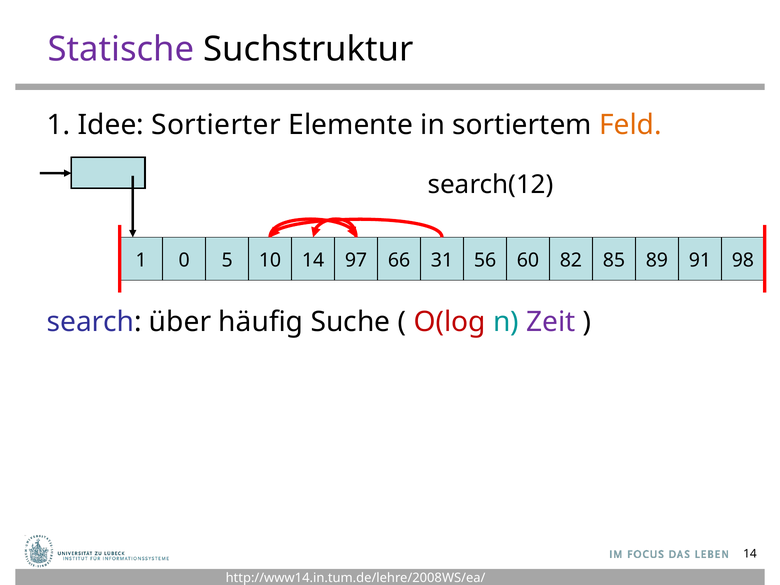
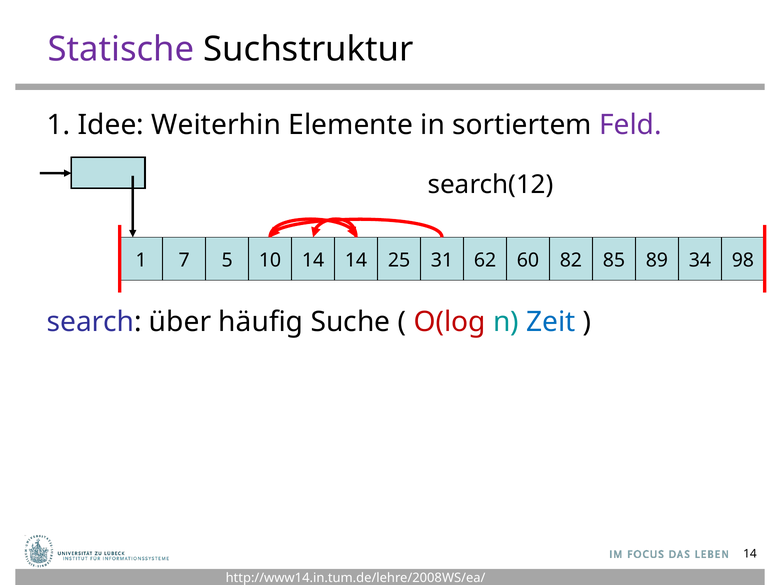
Sortierter: Sortierter -> Weiterhin (216, 125)
Feld colour: orange -> purple (631, 125)
0: 0 -> 7 (184, 260)
14 97: 97 -> 14 (356, 260)
66: 66 -> 25 (399, 260)
56: 56 -> 62 (485, 260)
91: 91 -> 34 (700, 260)
Zeit colour: purple -> blue (551, 322)
